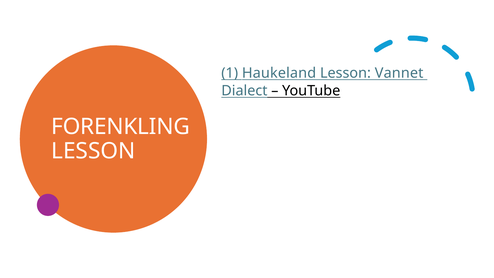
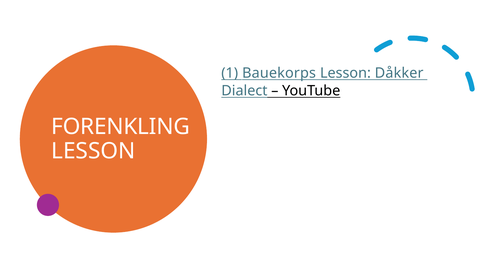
Haukeland: Haukeland -> Bauekorps (279, 73)
Vannet: Vannet -> Dåkker (399, 73)
